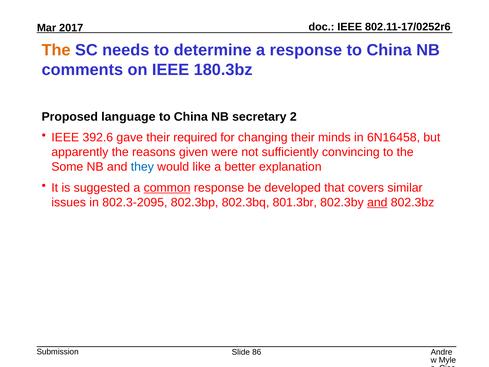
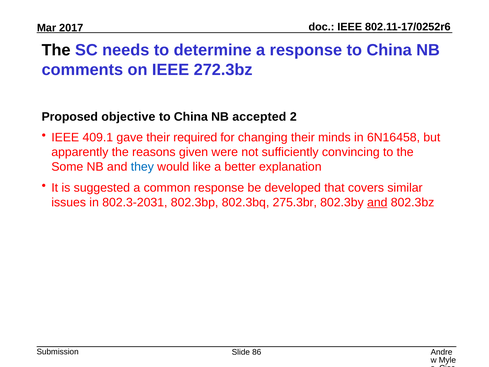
The colour: orange -> black (56, 50)
180.3bz: 180.3bz -> 272.3bz (223, 70)
language: language -> objective (128, 117)
secretary: secretary -> accepted (259, 117)
392.6: 392.6 -> 409.1 (98, 137)
common underline: present -> none (167, 188)
802.3-2095: 802.3-2095 -> 802.3-2031 (135, 202)
801.3br: 801.3br -> 275.3br (295, 202)
